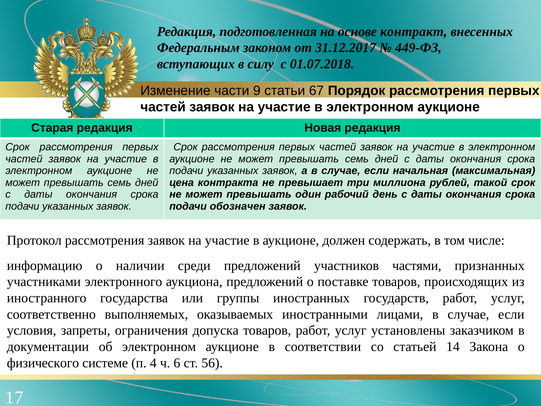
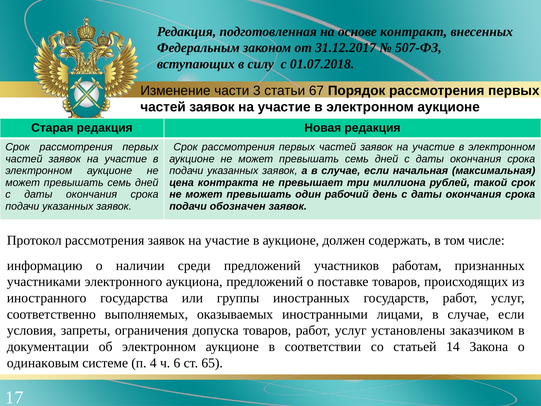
449-ФЗ: 449-ФЗ -> 507-ФЗ (418, 48)
9: 9 -> 3 (257, 91)
частями: частями -> работам (417, 265)
физического: физического -> одинаковым (43, 363)
56: 56 -> 65 (212, 363)
